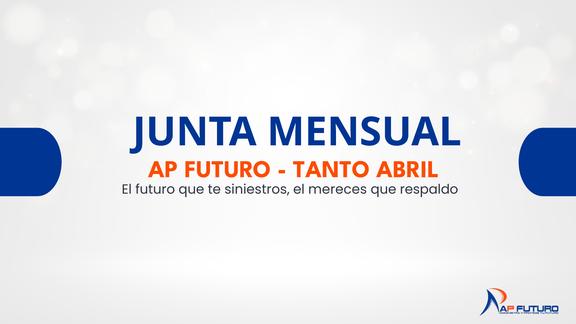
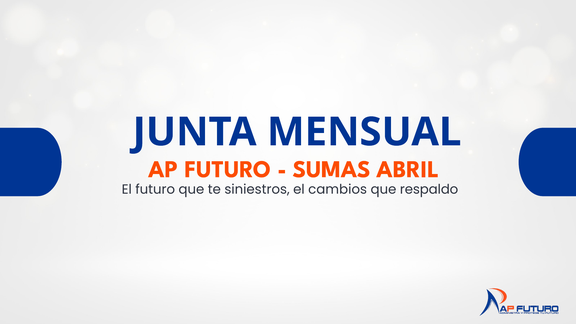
TANTO: TANTO -> SUMAS (332, 169)
mereces: mereces -> cambios (338, 189)
